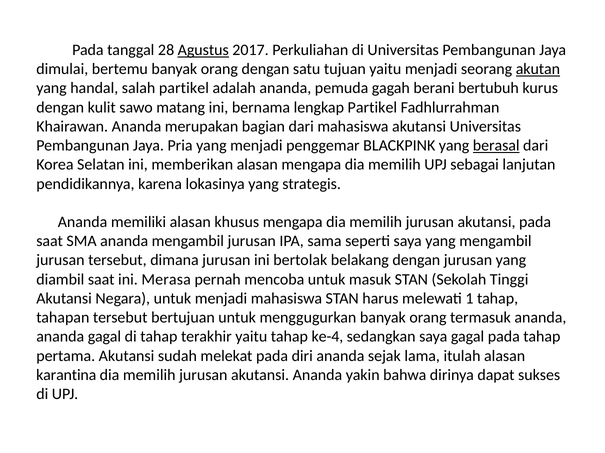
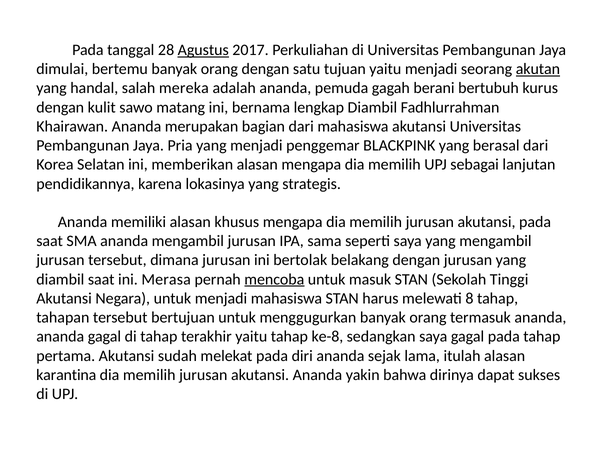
salah partikel: partikel -> mereka (184, 88)
lengkap Partikel: Partikel -> Diambil (372, 107)
berasal underline: present -> none (496, 146)
mencoba underline: none -> present (274, 280)
1: 1 -> 8 (469, 299)
ke-4: ke-4 -> ke-8 (327, 337)
